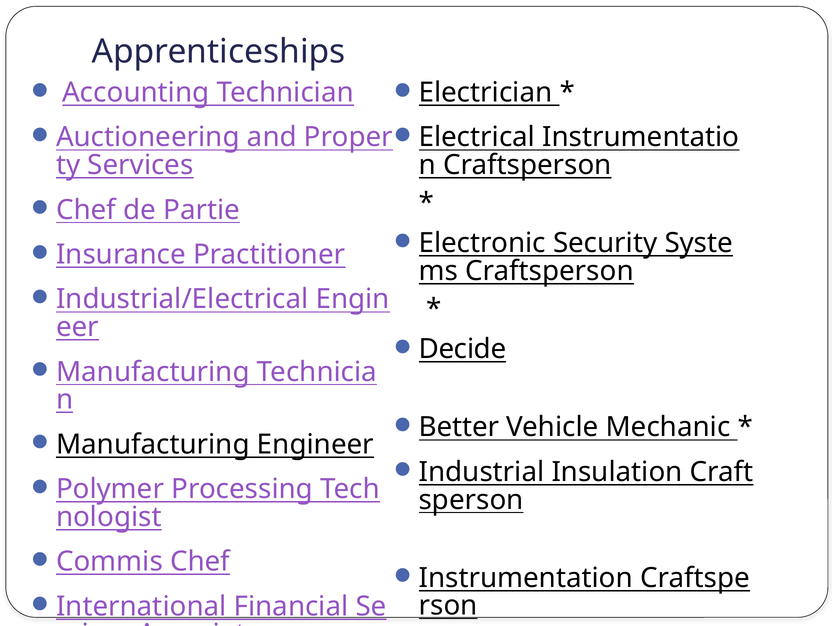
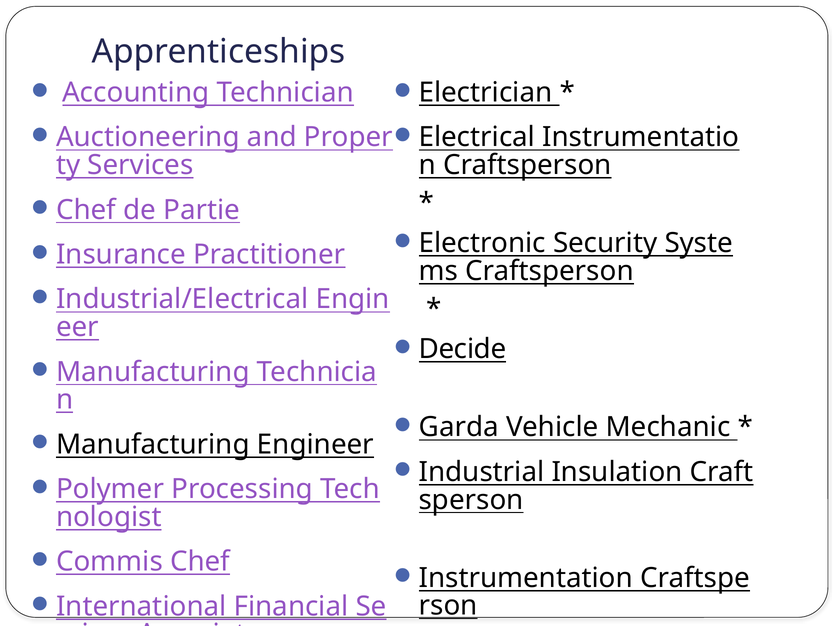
Better: Better -> Garda (459, 427)
